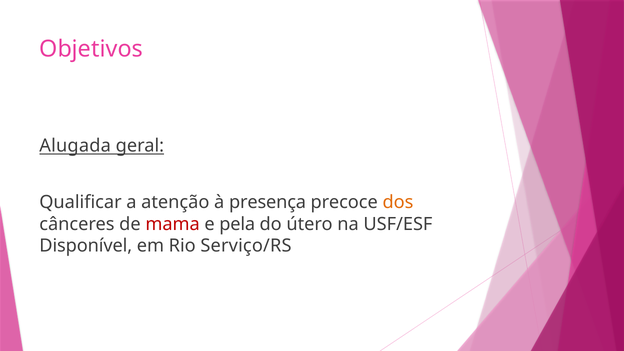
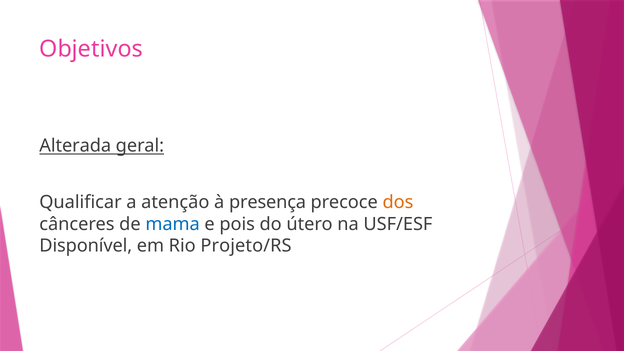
Alugada: Alugada -> Alterada (75, 146)
mama colour: red -> blue (173, 224)
pela: pela -> pois (237, 224)
Serviço/RS: Serviço/RS -> Projeto/RS (246, 246)
